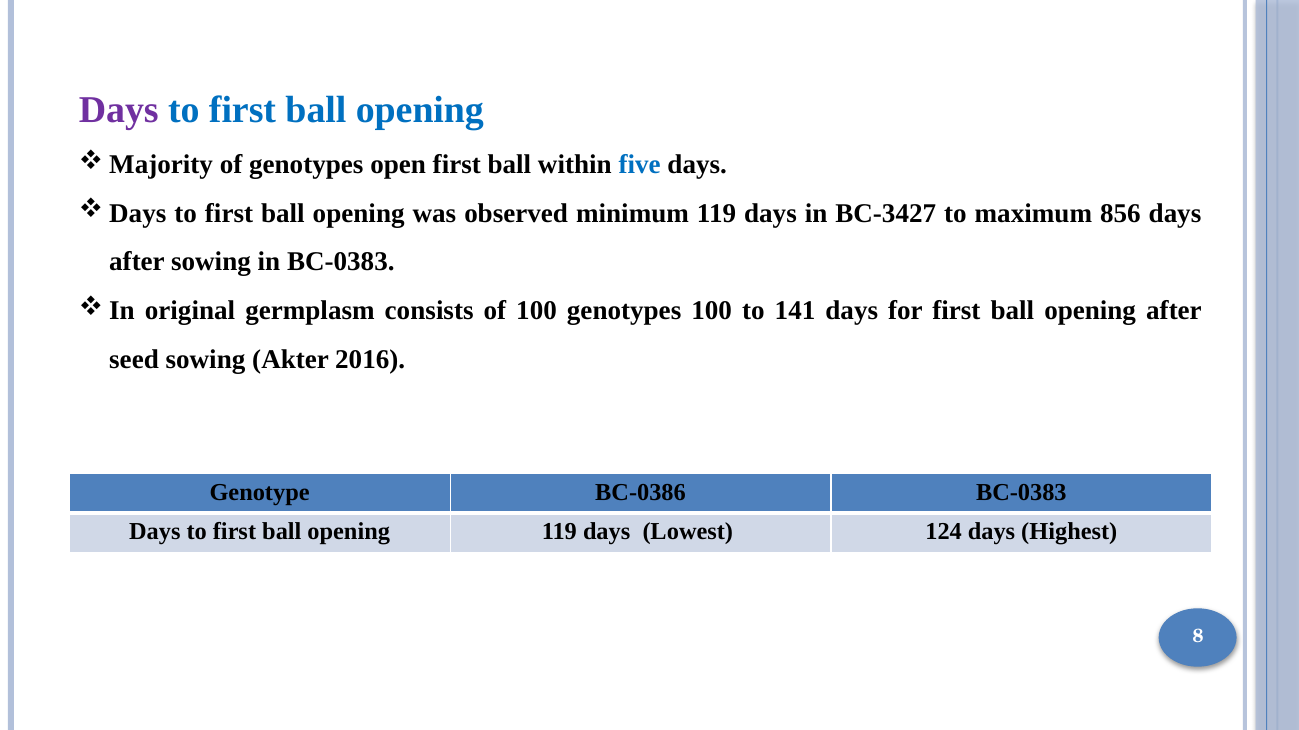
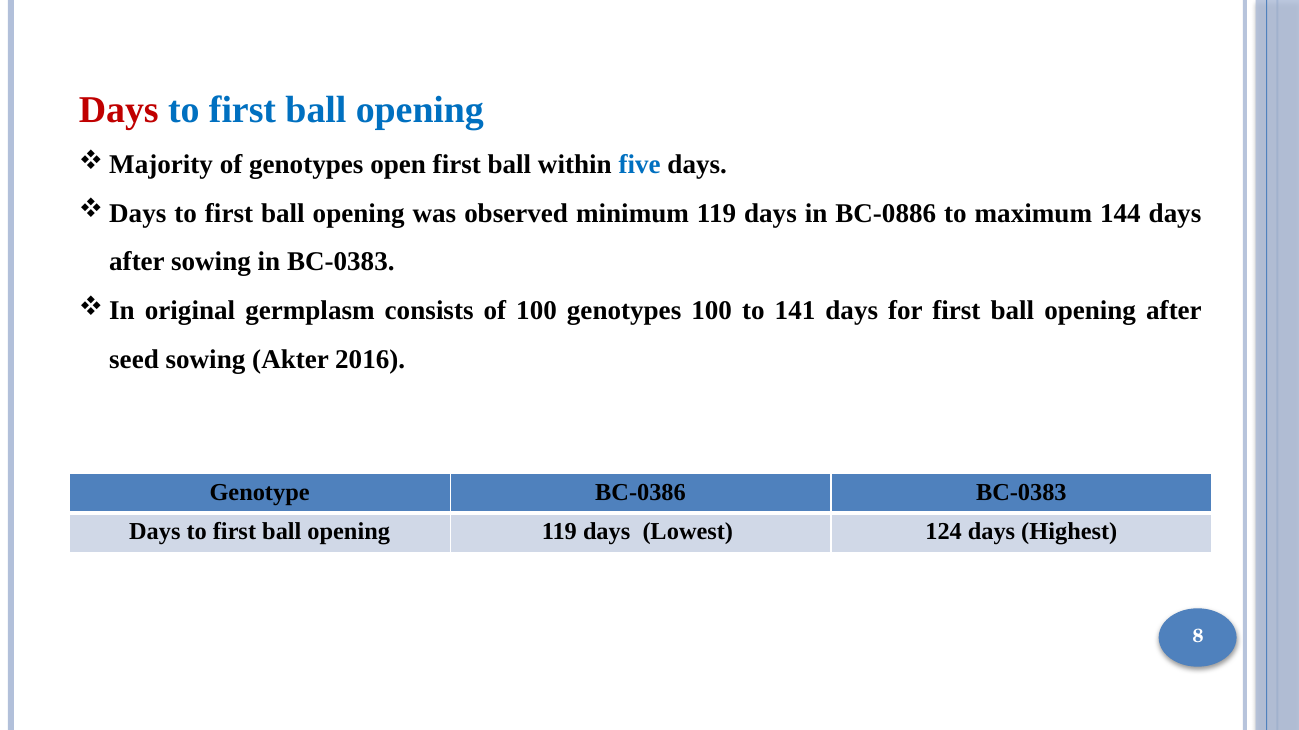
Days colour: purple -> red (119, 110)
BC-3427: BC-3427 -> BC-0886 (886, 213)
856: 856 -> 144 (1120, 213)
